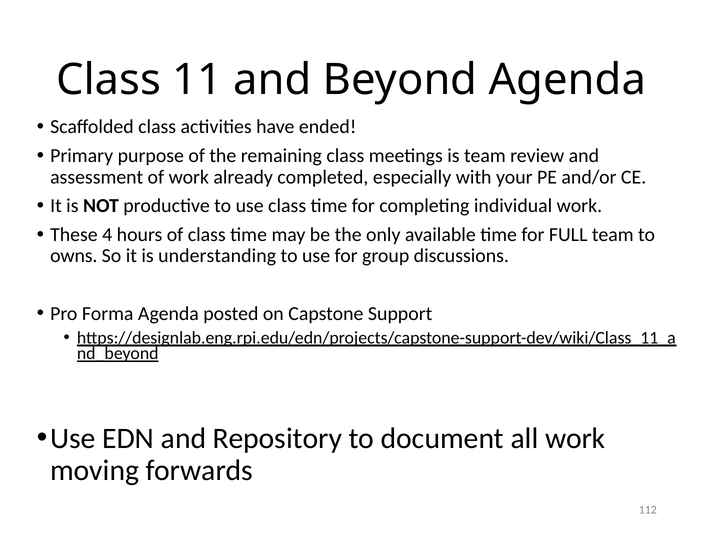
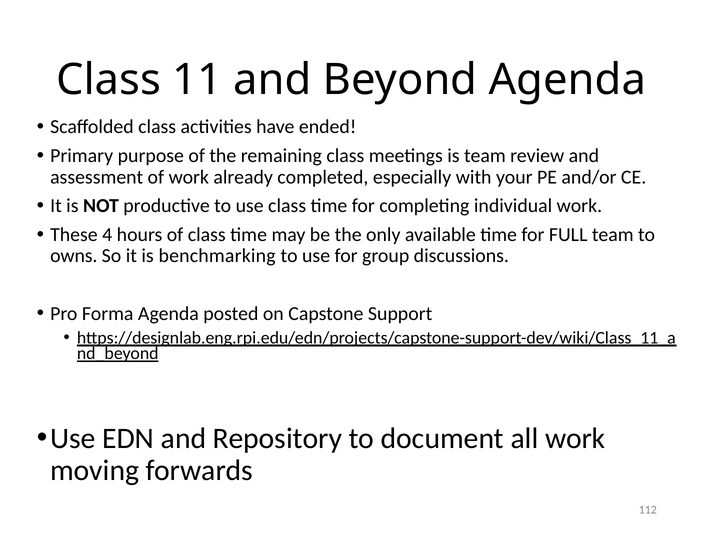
understanding: understanding -> benchmarking (217, 256)
